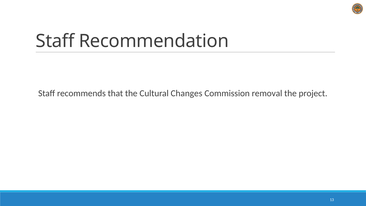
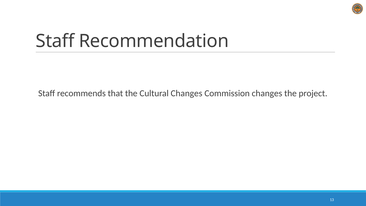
Commission removal: removal -> changes (267, 93)
